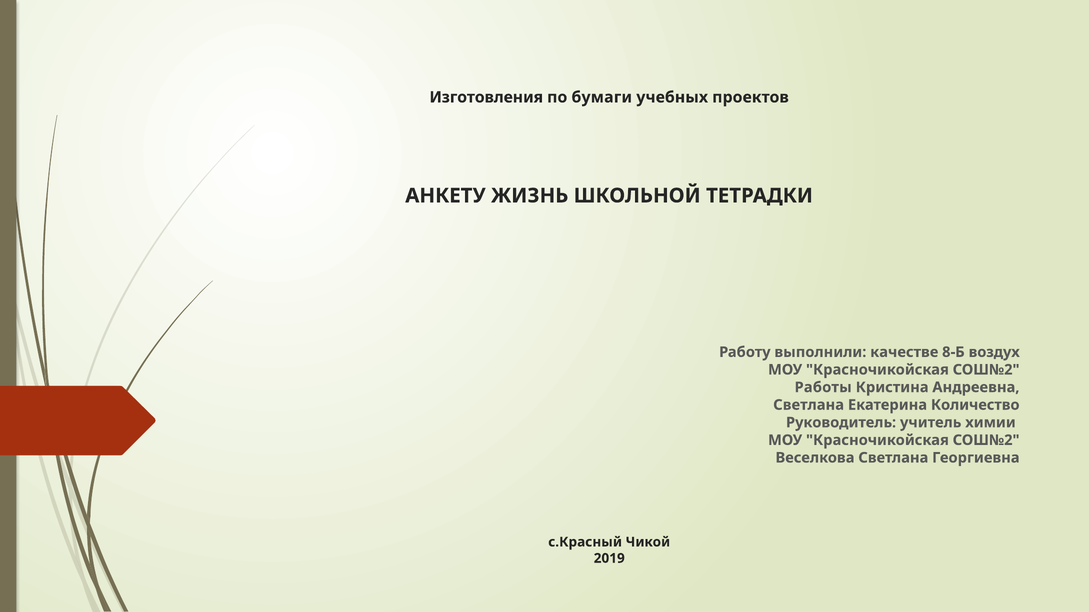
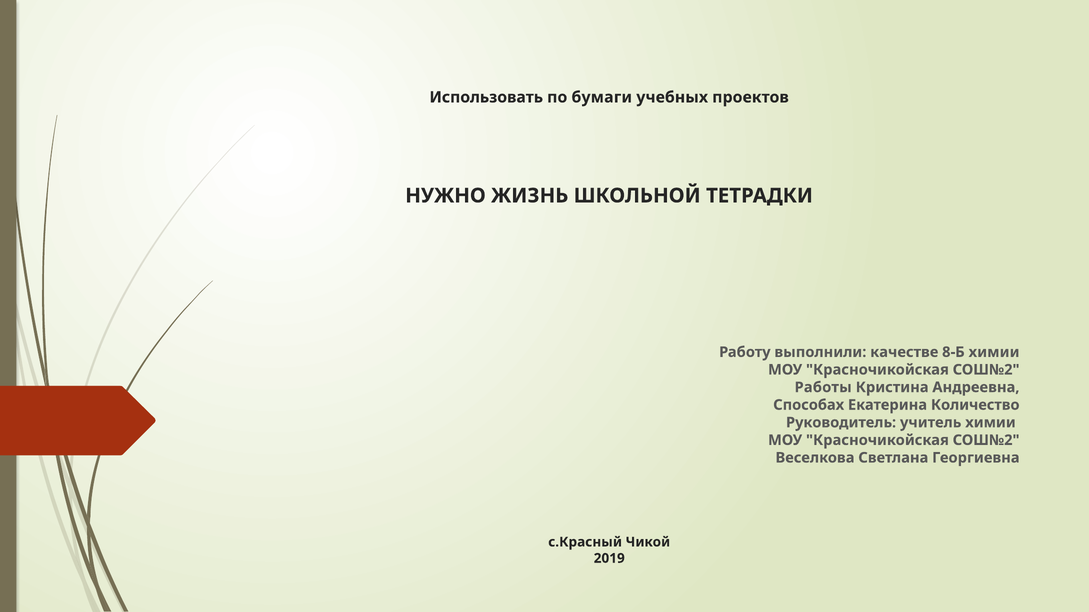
Изготовления: Изготовления -> Использовать (486, 97)
АНКЕТУ: АНКЕТУ -> НУЖНО (446, 196)
8-Б воздух: воздух -> химии (994, 352)
Светлана: Светлана -> Способах (809, 405)
